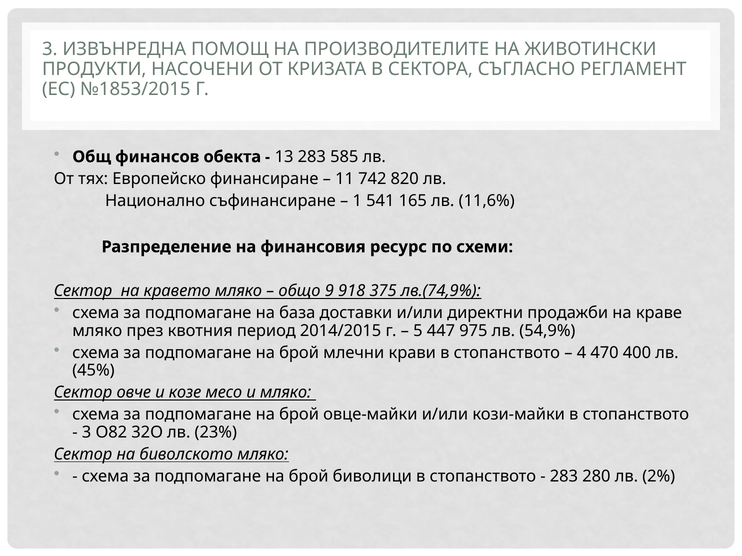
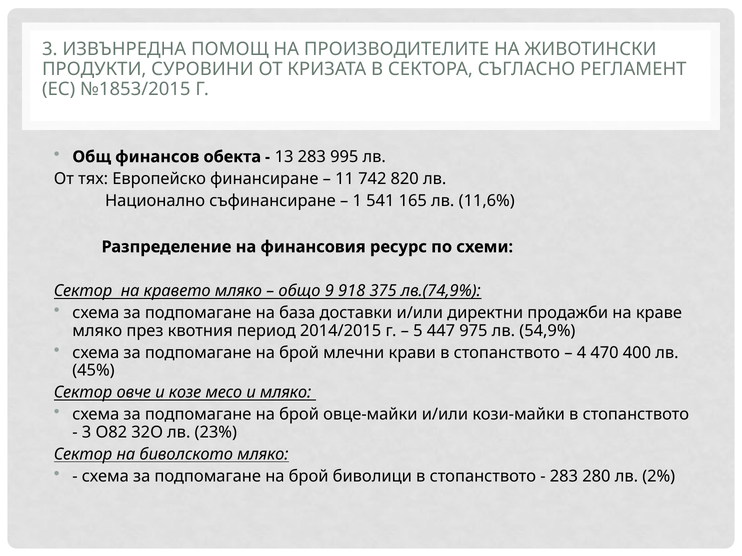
НАСОЧЕНИ: НАСОЧЕНИ -> СУРОВИНИ (202, 69)
585: 585 -> 995 (344, 157)
